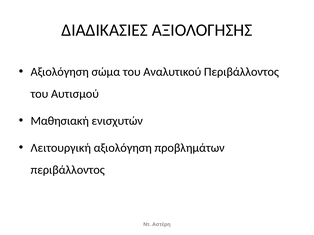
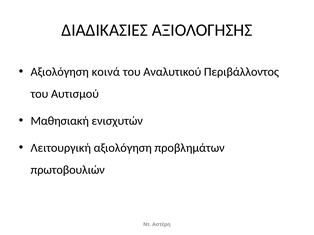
σώμα: σώμα -> κοινά (106, 72)
περιβάλλοντος: περιβάλλοντος -> πρωτοβουλιών (68, 170)
